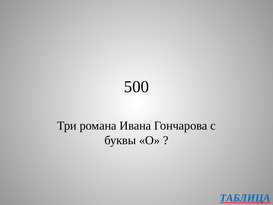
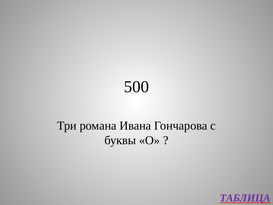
ТАБЛИЦА colour: blue -> purple (245, 198)
